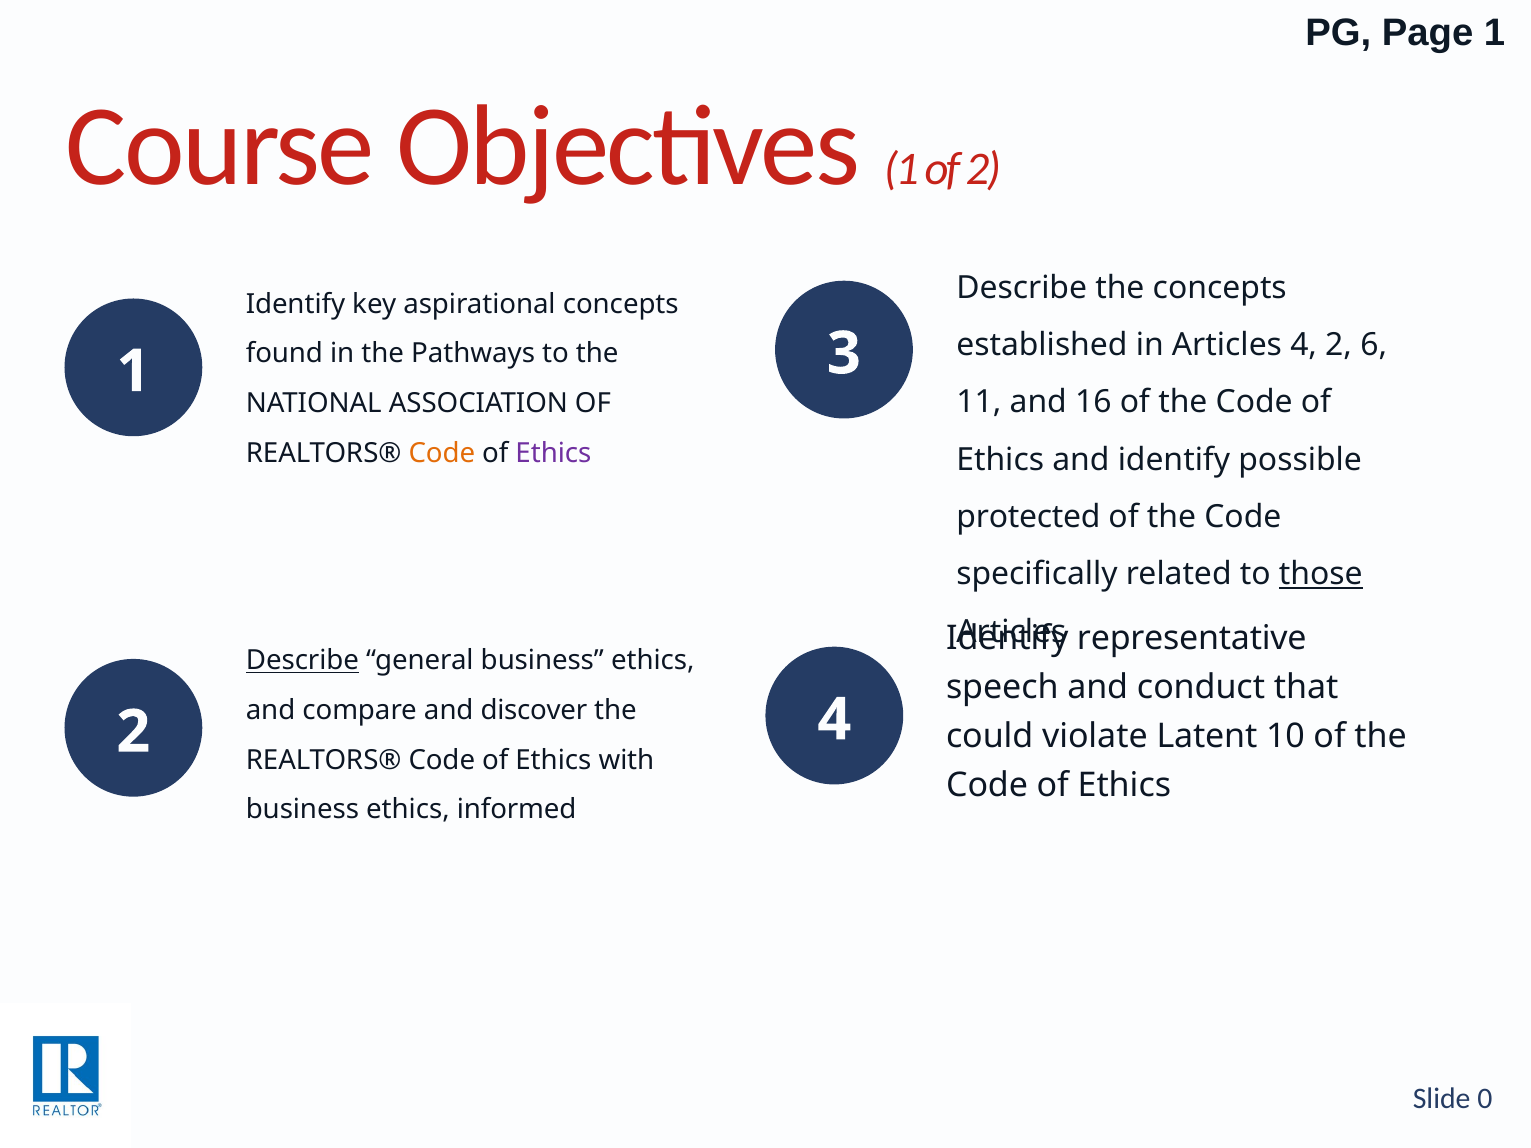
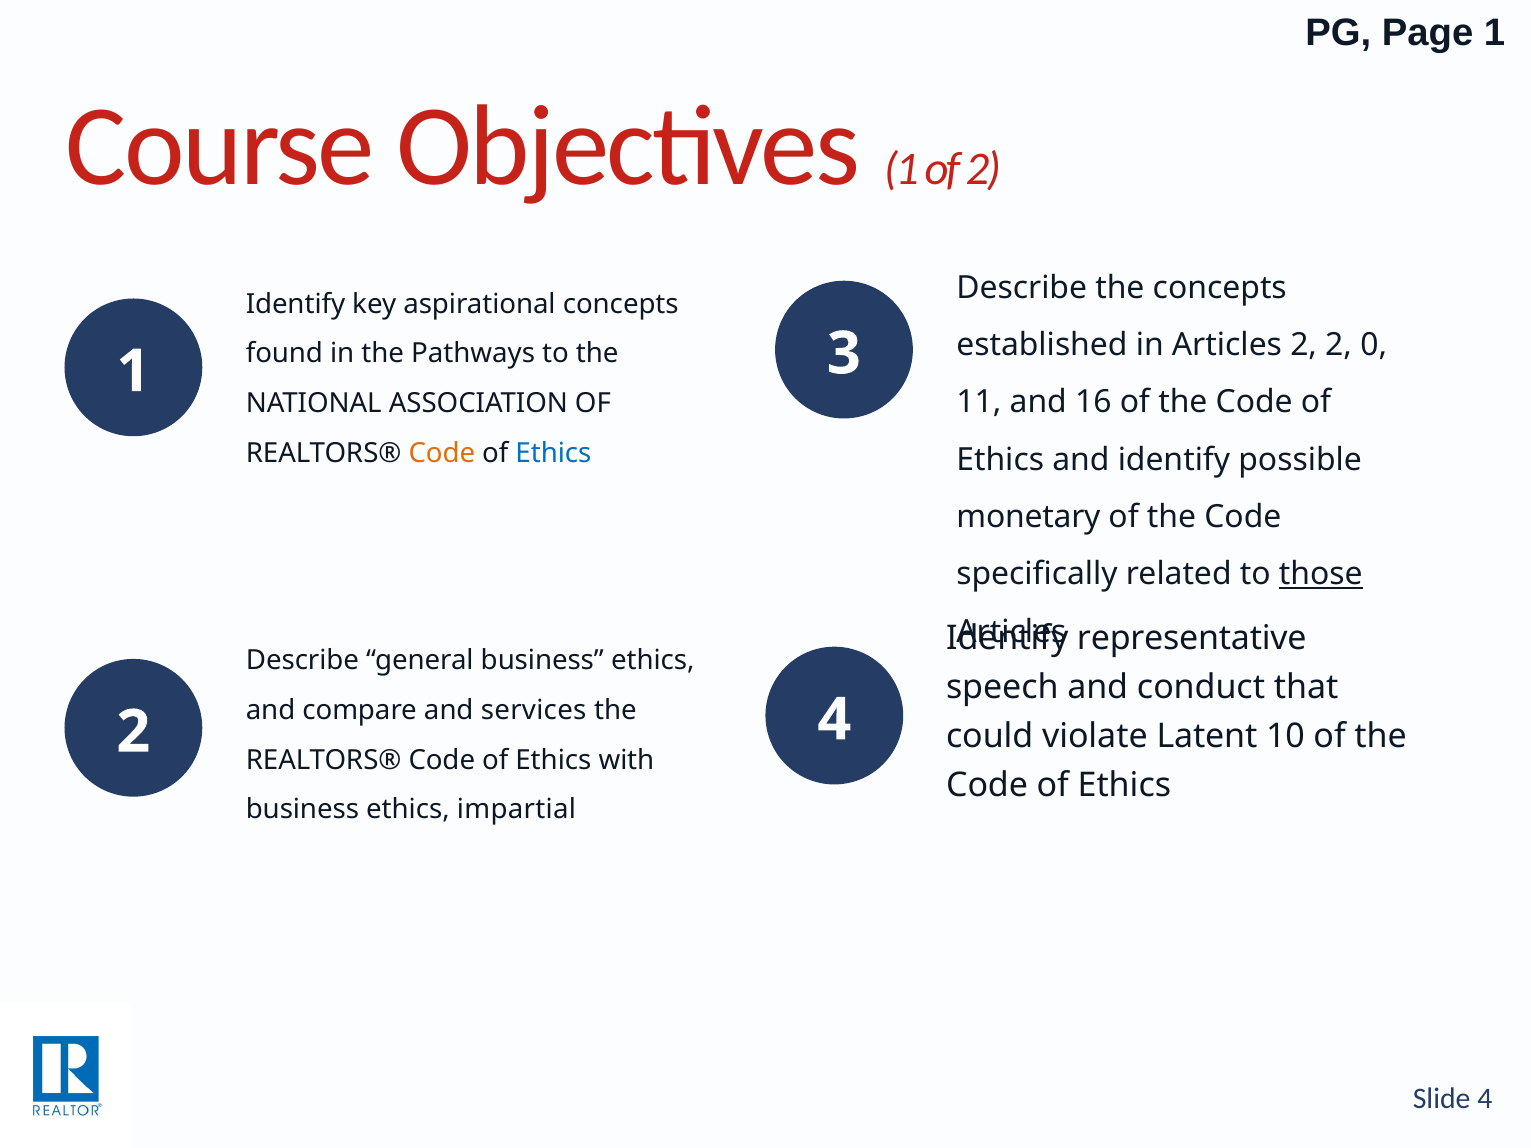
Articles 4: 4 -> 2 (1304, 345)
6: 6 -> 0 (1374, 345)
Ethics colour: purple -> blue (553, 453)
protected: protected -> monetary (1028, 517)
Describe underline: present -> none (302, 661)
discover: discover -> services (534, 710)
informed: informed -> impartial (516, 810)
Slide 0: 0 -> 4 (1485, 1099)
